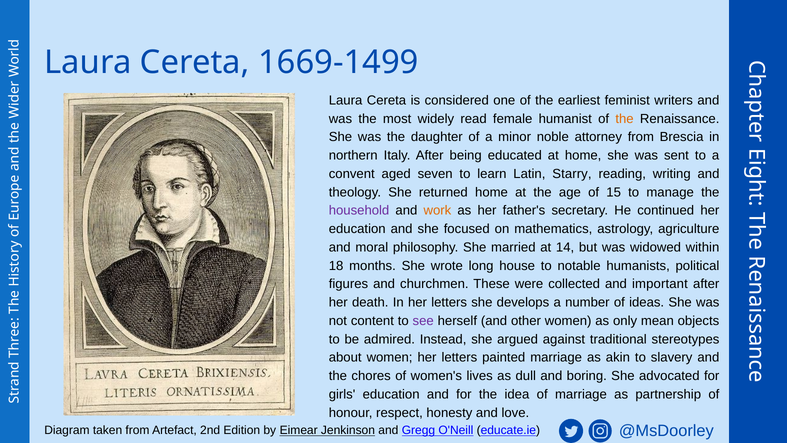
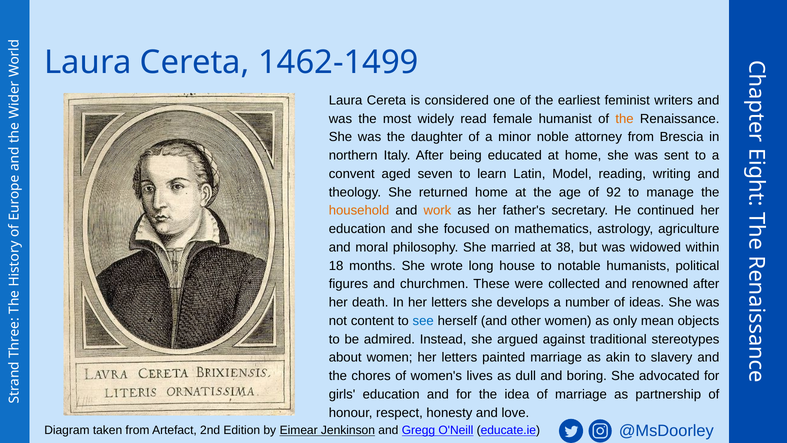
1669-1499: 1669-1499 -> 1462-1499 (338, 63)
Starry: Starry -> Model (572, 174)
15: 15 -> 92 (614, 192)
household colour: purple -> orange (359, 210)
14: 14 -> 38 (565, 247)
important: important -> renowned (660, 284)
see colour: purple -> blue (423, 321)
